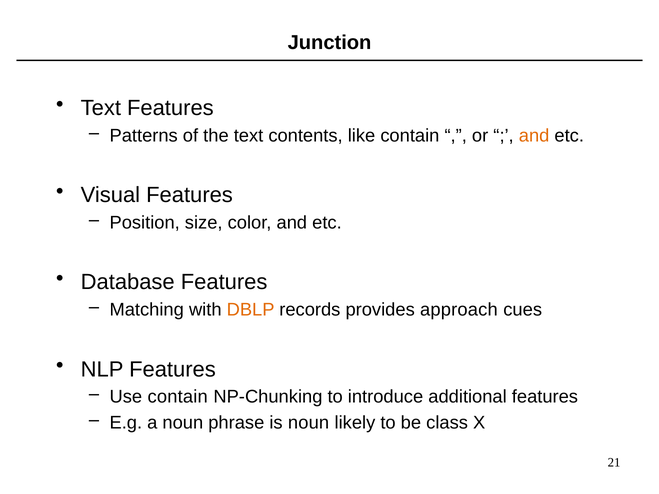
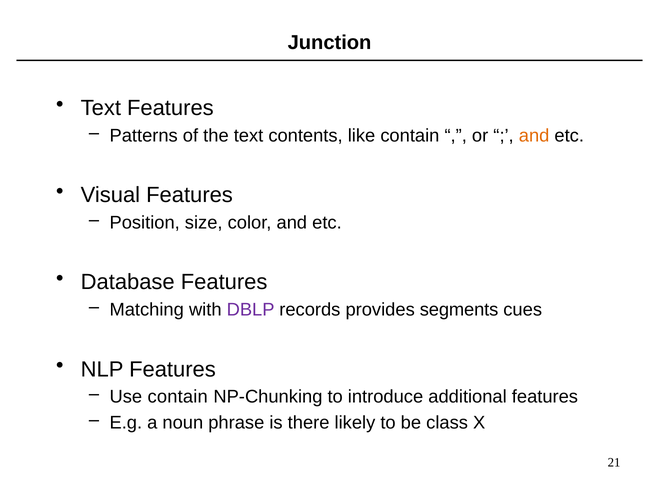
DBLP colour: orange -> purple (251, 310)
approach: approach -> segments (459, 310)
is noun: noun -> there (309, 423)
